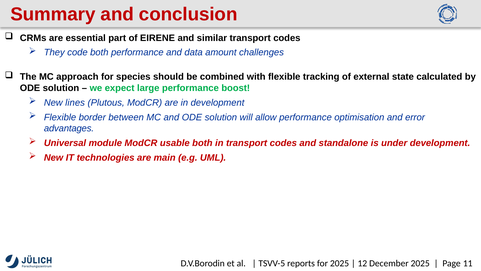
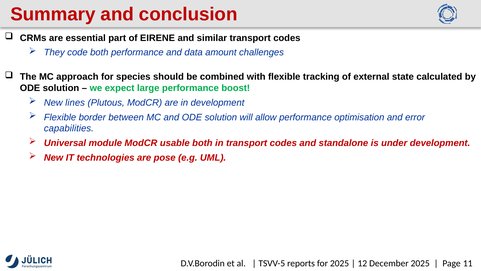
advantages: advantages -> capabilities (69, 128)
main: main -> pose (165, 157)
